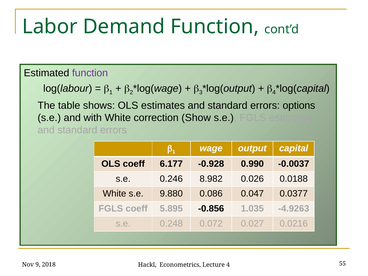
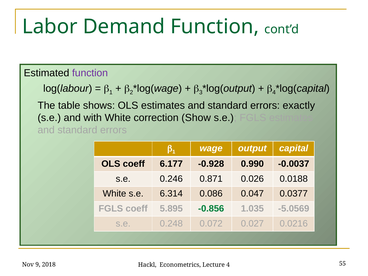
options: options -> exactly (299, 105)
8.982: 8.982 -> 0.871 (211, 179)
9.880: 9.880 -> 6.314 (171, 194)
-0.856 colour: black -> green (211, 209)
-4.9263: -4.9263 -> -5.0569 (294, 209)
